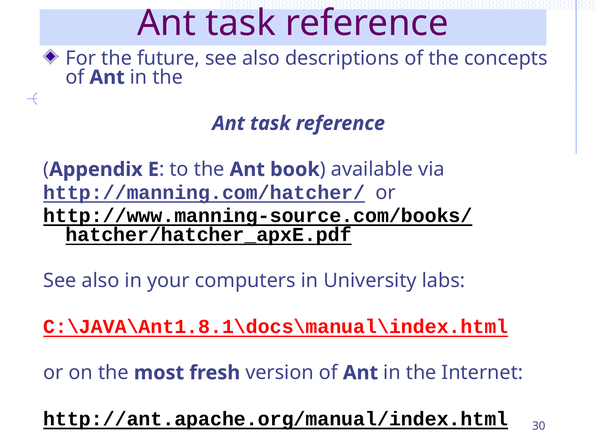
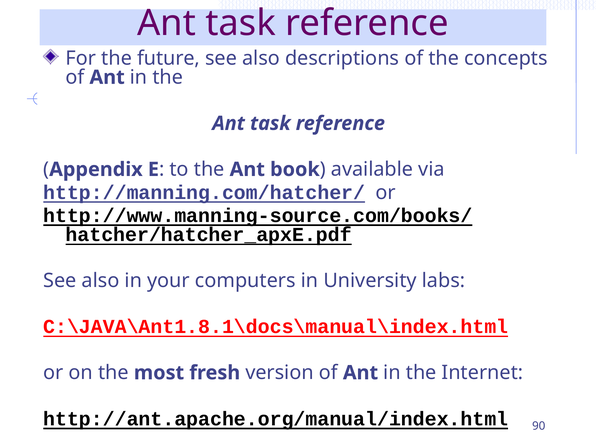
30: 30 -> 90 (539, 426)
